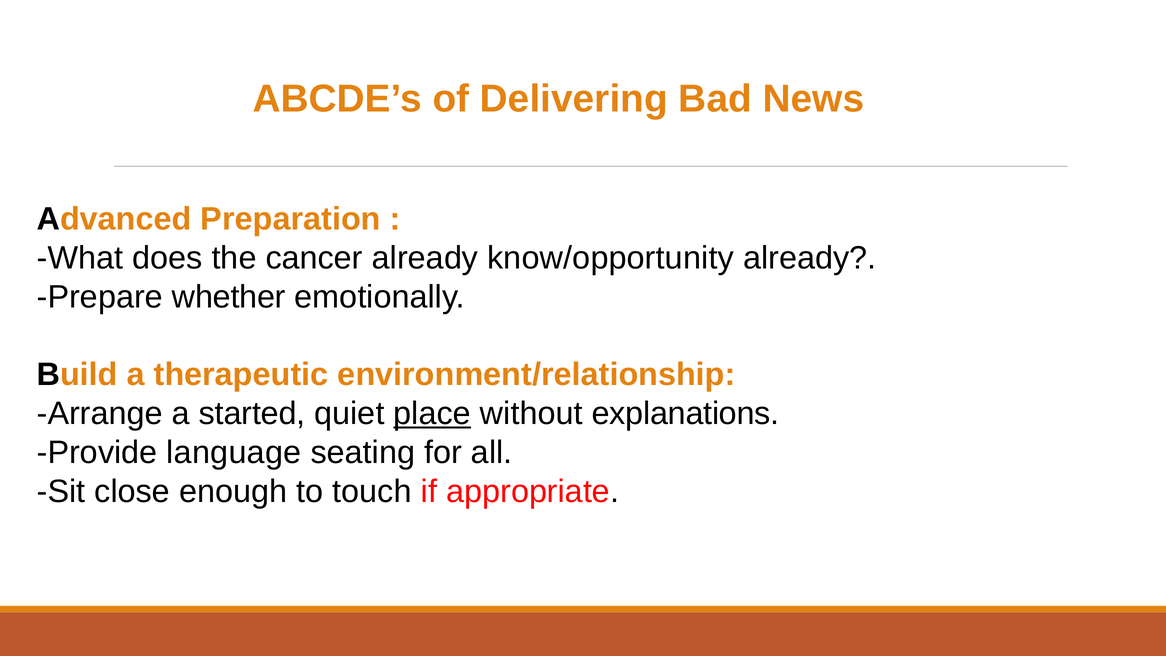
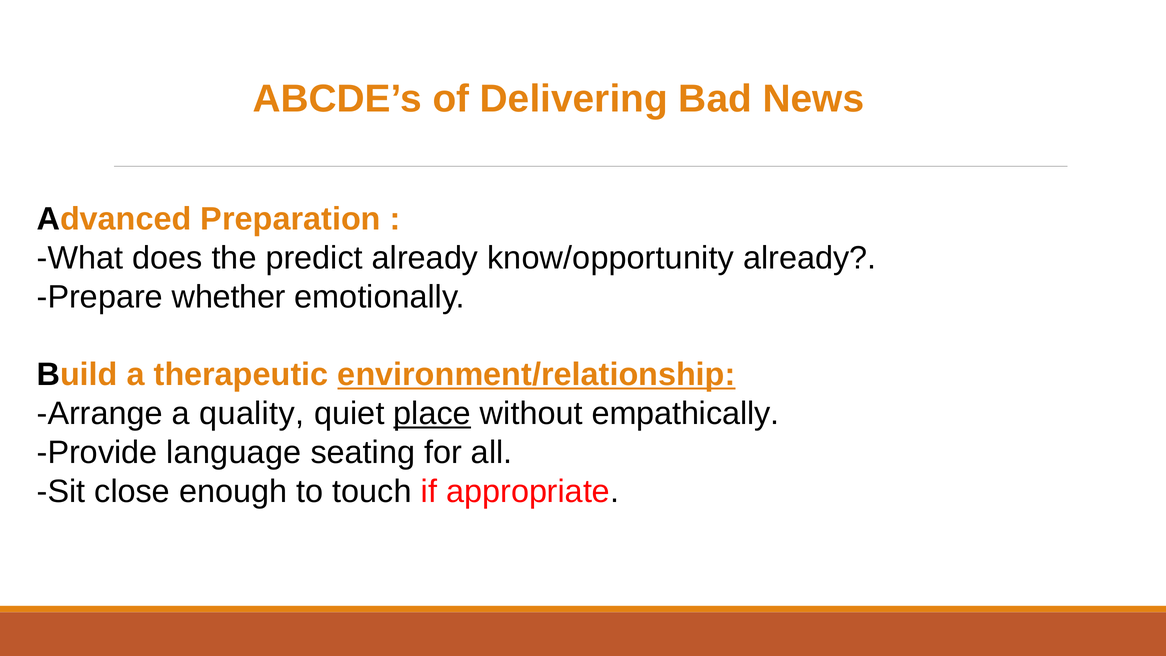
cancer: cancer -> predict (314, 258)
environment/relationship underline: none -> present (536, 375)
started: started -> quality (252, 414)
explanations: explanations -> empathically (685, 414)
